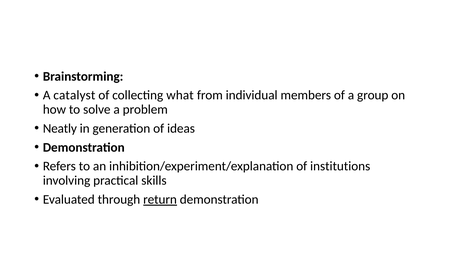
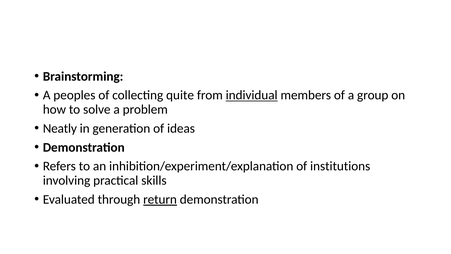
catalyst: catalyst -> peoples (74, 95)
what: what -> quite (180, 95)
individual underline: none -> present (252, 95)
